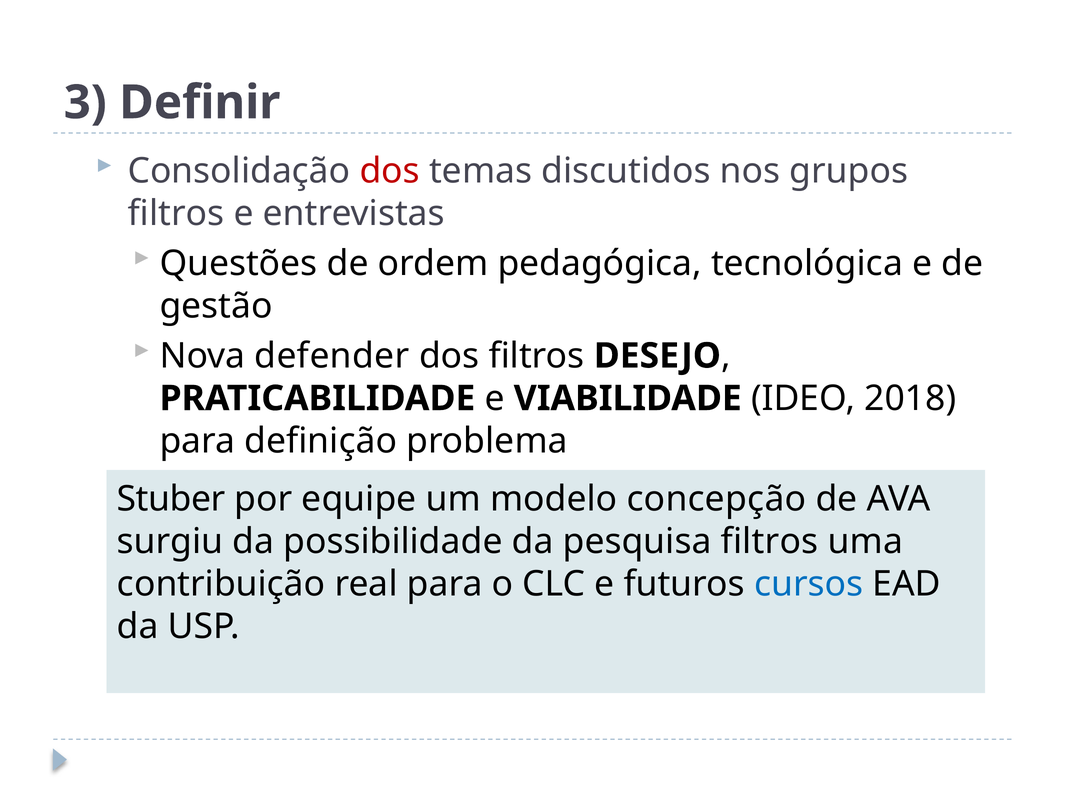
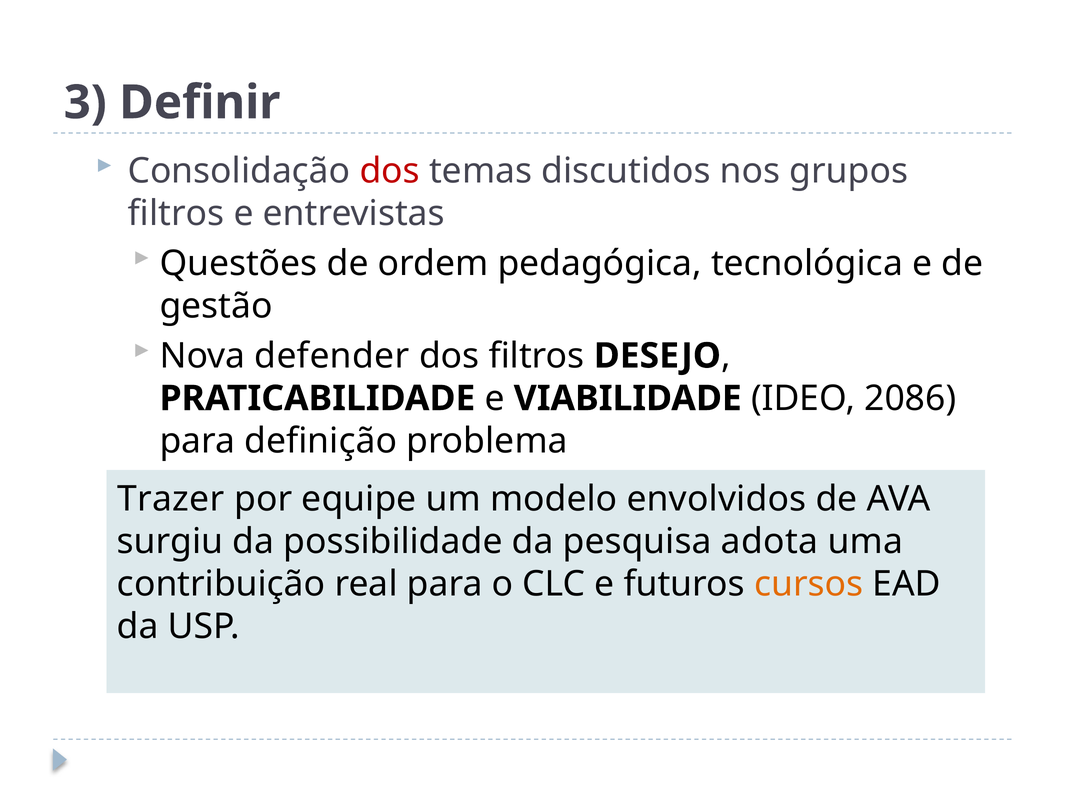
2018: 2018 -> 2086 (910, 399)
Stuber: Stuber -> Trazer (171, 499)
concepção: concepção -> envolvidos (716, 499)
pesquisa filtros: filtros -> adota (770, 542)
cursos colour: blue -> orange (809, 585)
